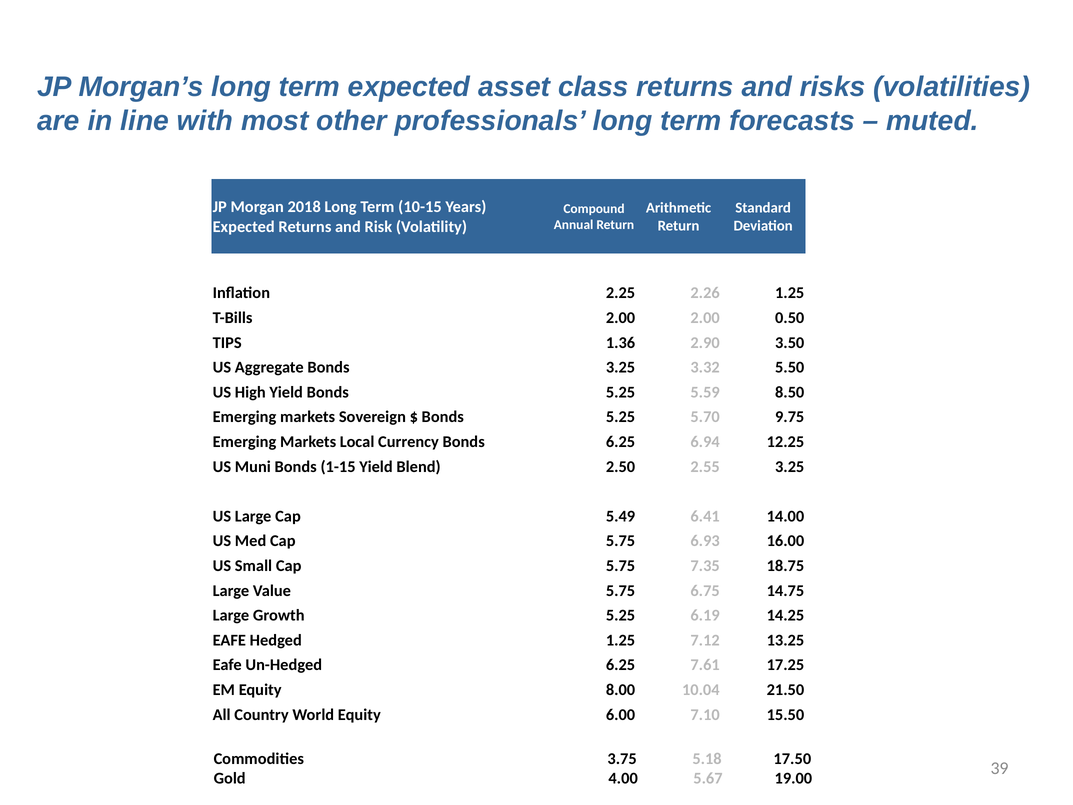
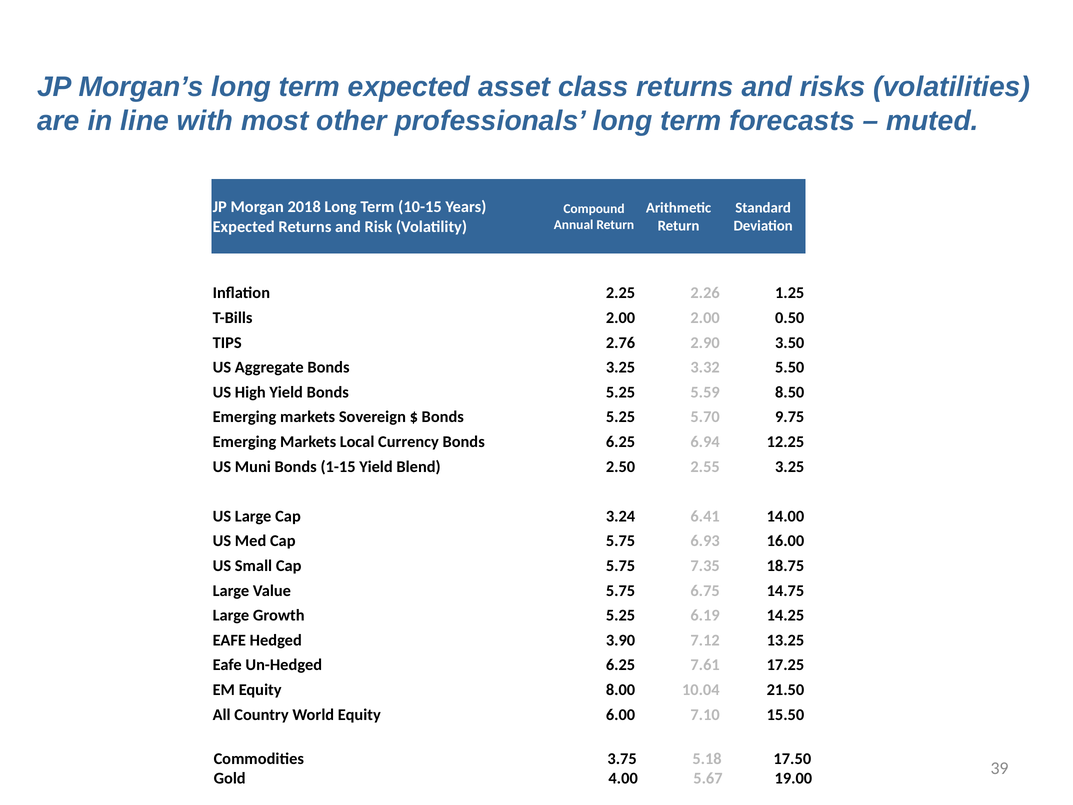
1.36: 1.36 -> 2.76 (621, 343)
5.49: 5.49 -> 3.24 (621, 516)
Hedged 1.25: 1.25 -> 3.90 (621, 640)
